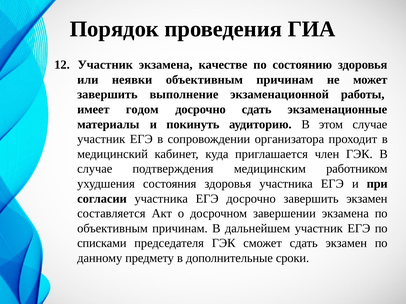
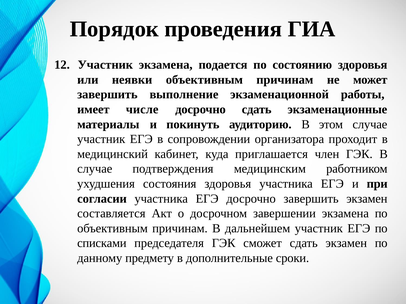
качестве: качестве -> подается (223, 65)
годом: годом -> числе (142, 110)
